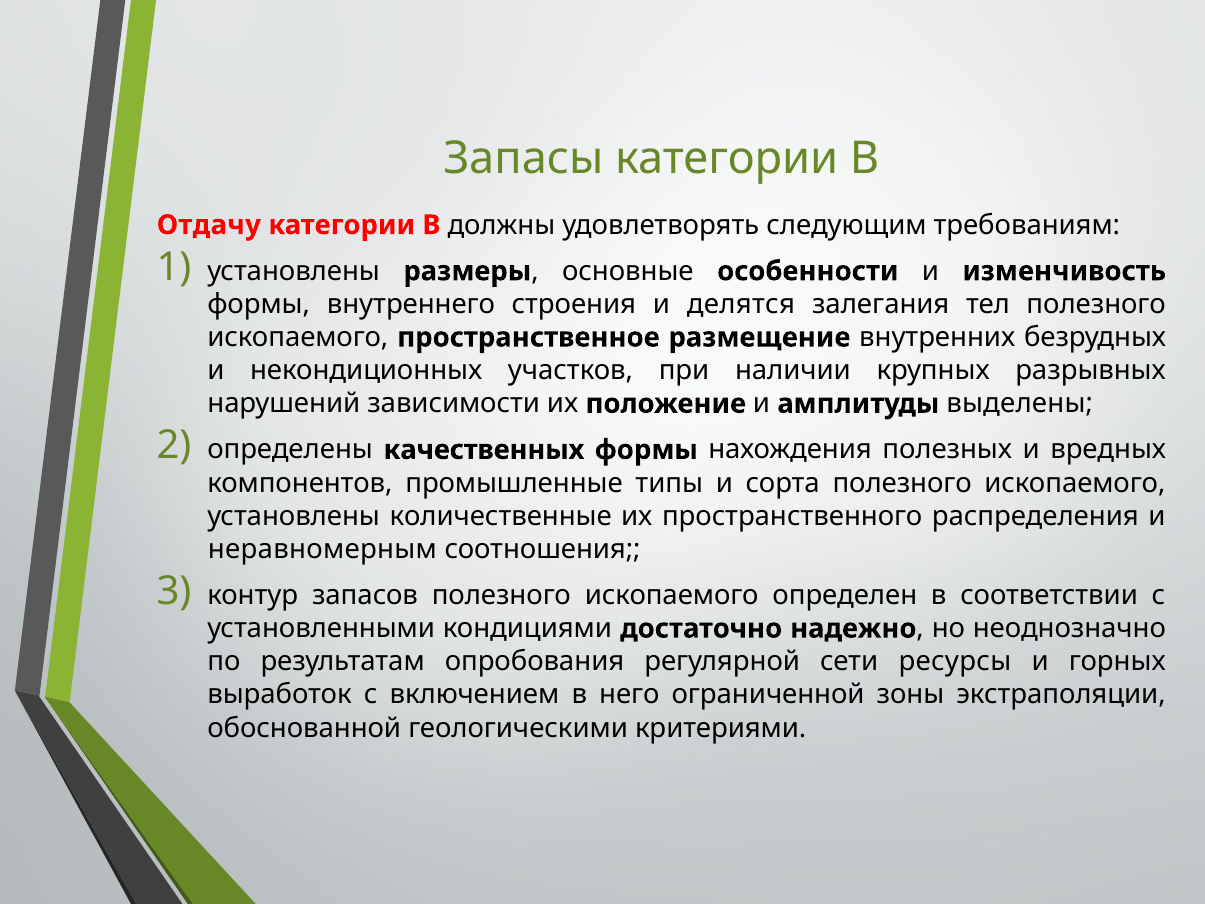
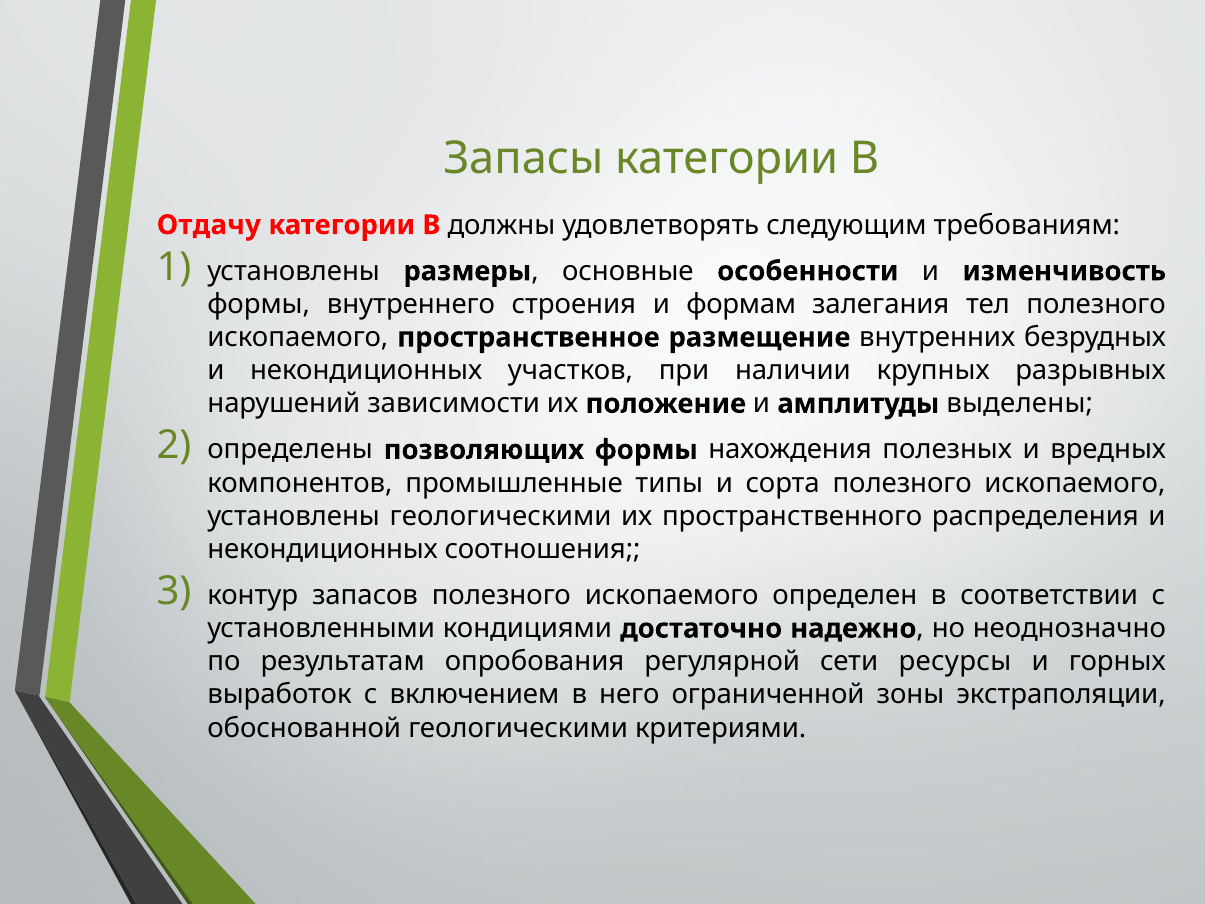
делятся: делятся -> формам (741, 304)
качественных: качественных -> позволяющих (484, 450)
установлены количественные: количественные -> геологическими (501, 516)
неравномерным: неравномерным -> некондиционных (323, 549)
